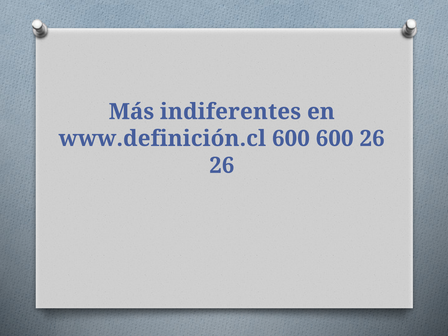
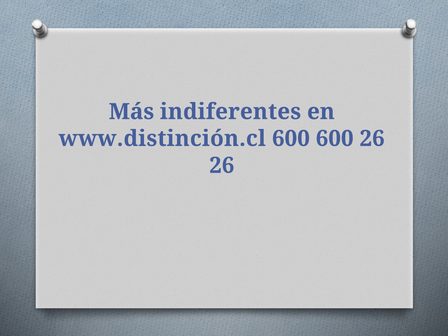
www.definición.cl: www.definición.cl -> www.distinción.cl (162, 139)
